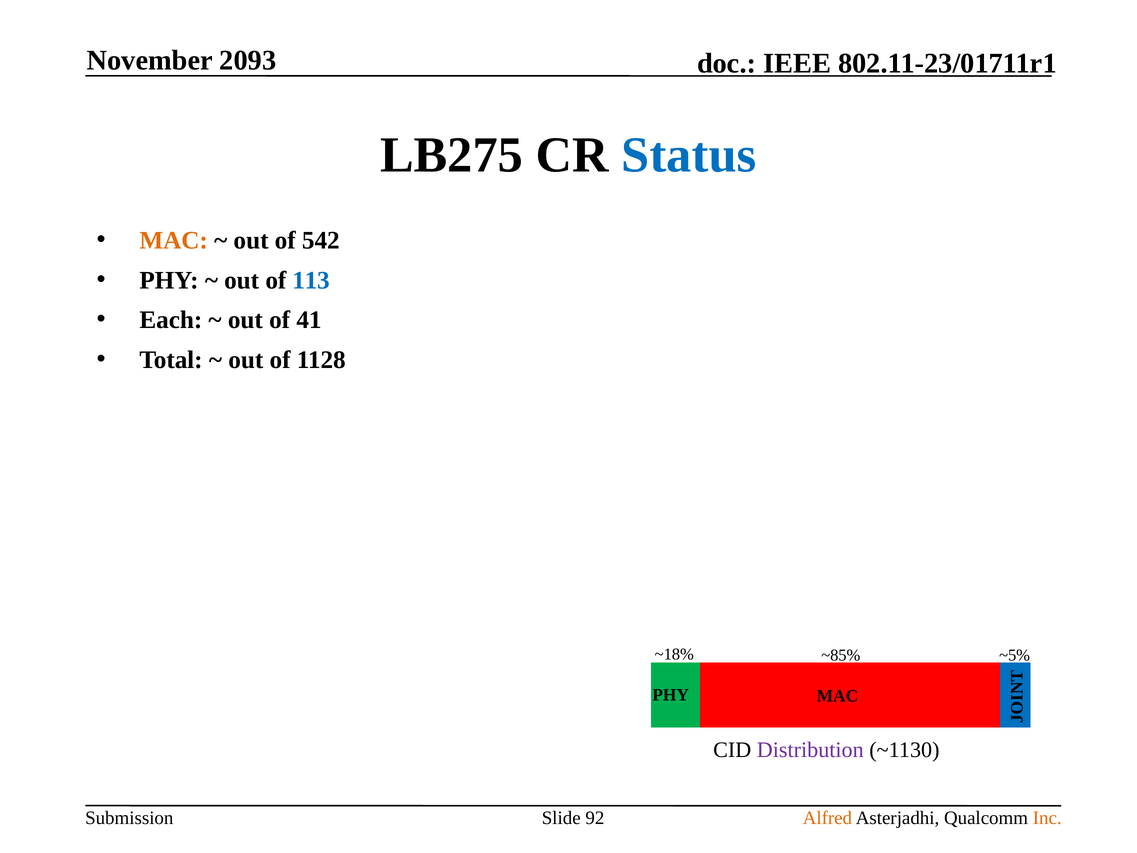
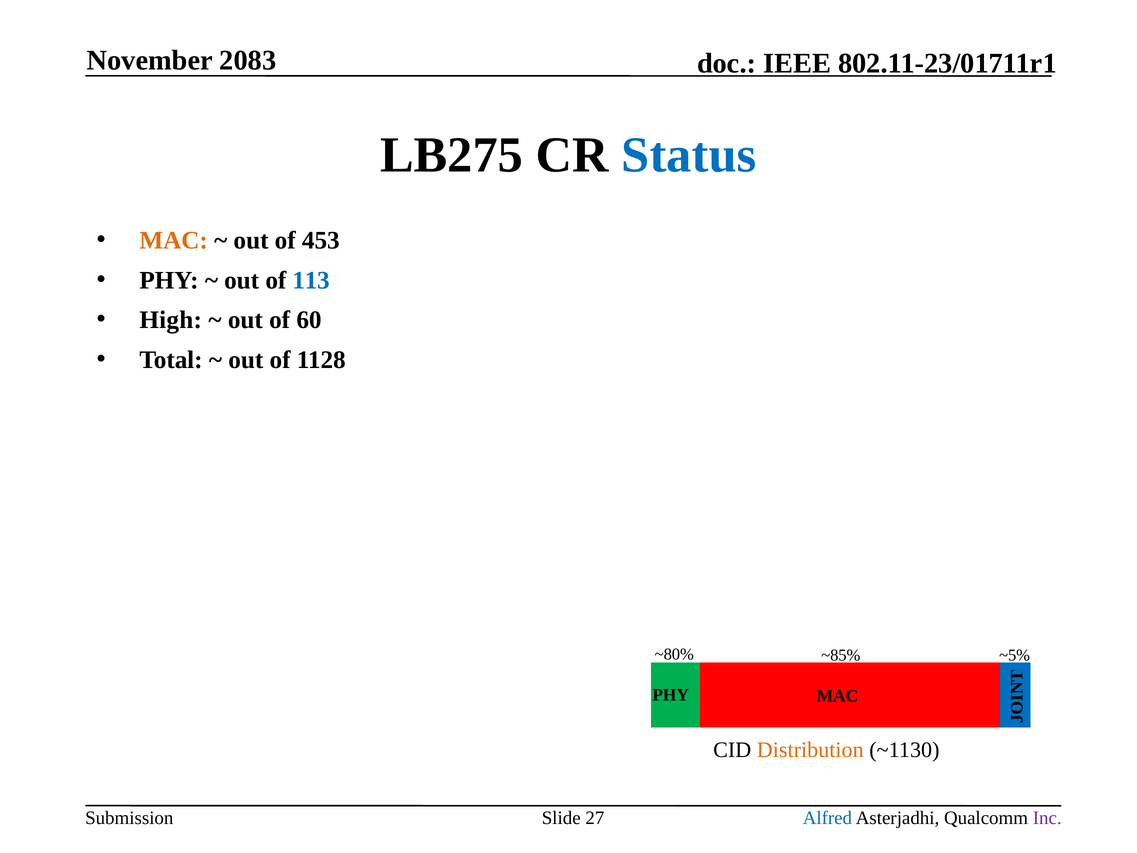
2093: 2093 -> 2083 (248, 60)
542: 542 -> 453 (321, 240)
Each: Each -> High (171, 320)
41: 41 -> 60 (309, 320)
~18%: ~18% -> ~80% (674, 654)
Distribution colour: purple -> orange (810, 750)
92: 92 -> 27 (595, 818)
Alfred colour: orange -> blue (827, 818)
Inc colour: orange -> purple (1047, 818)
